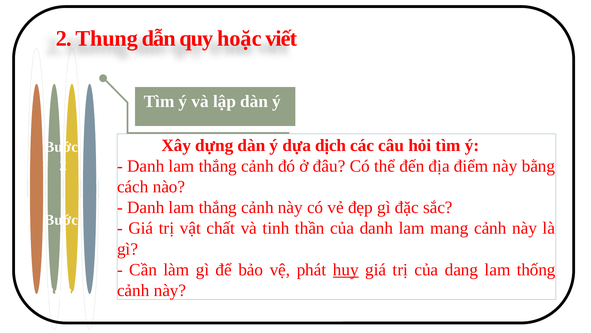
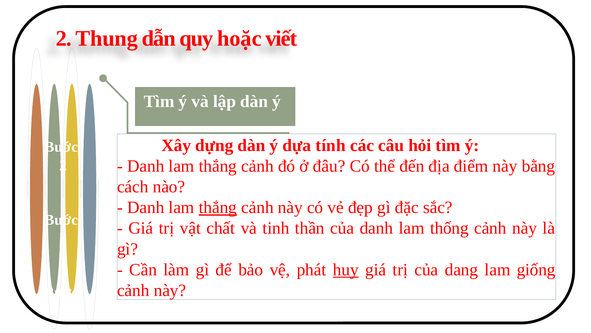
dịch: dịch -> tính (331, 145)
thắng underline: none -> present (218, 207)
mang: mang -> thống (449, 228)
thống: thống -> giống (536, 269)
